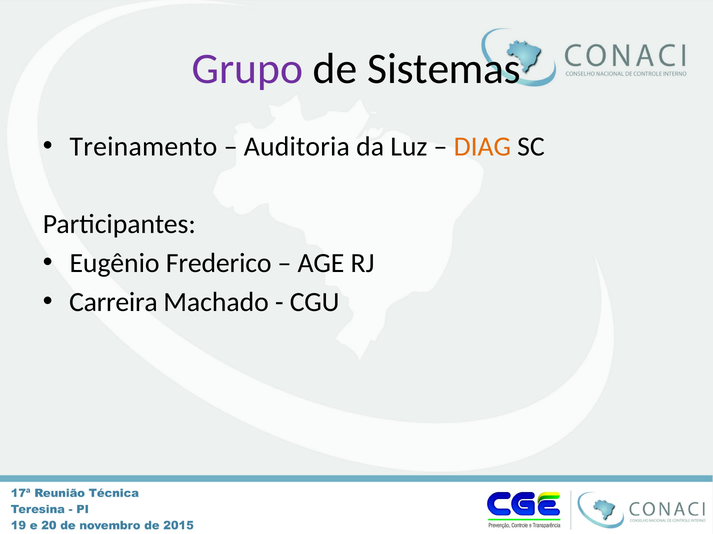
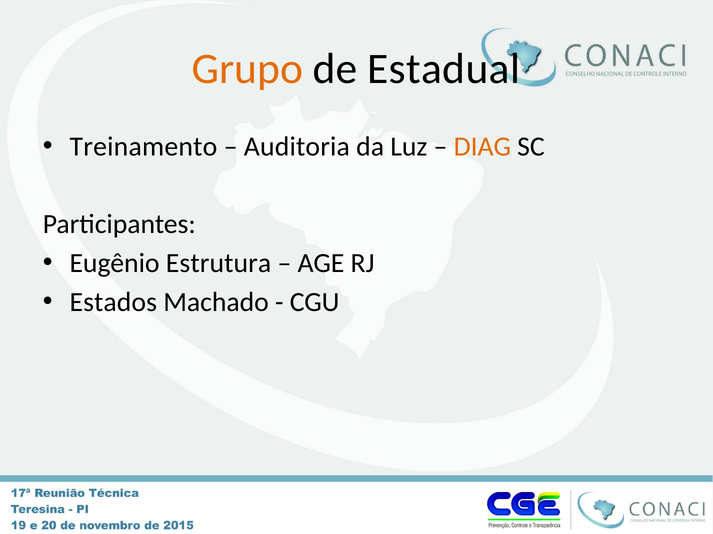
Grupo colour: purple -> orange (247, 69)
Sistemas: Sistemas -> Estadual (444, 69)
Frederico: Frederico -> Estrutura (219, 263)
Carreira: Carreira -> Estados (113, 302)
